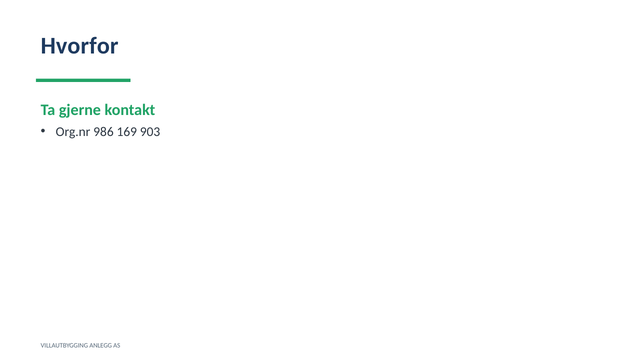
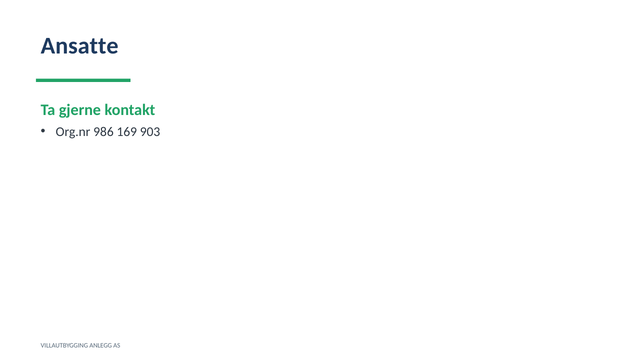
Hvorfor: Hvorfor -> Ansatte (80, 46)
